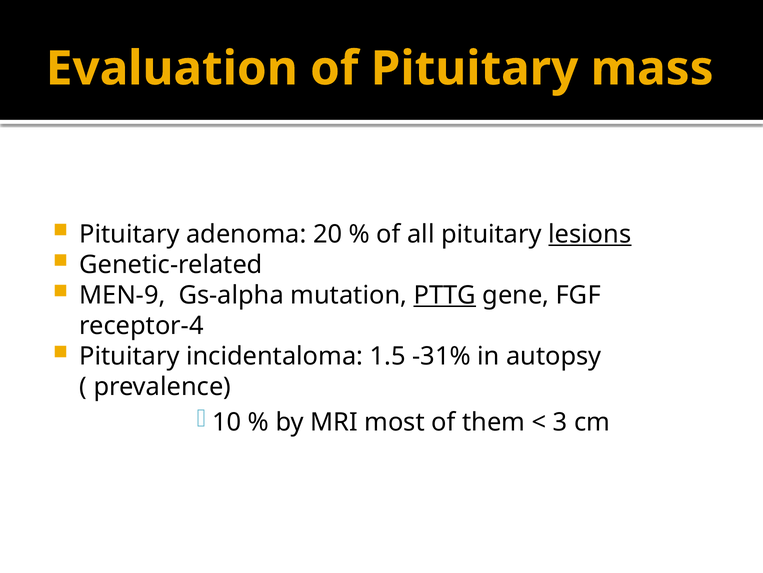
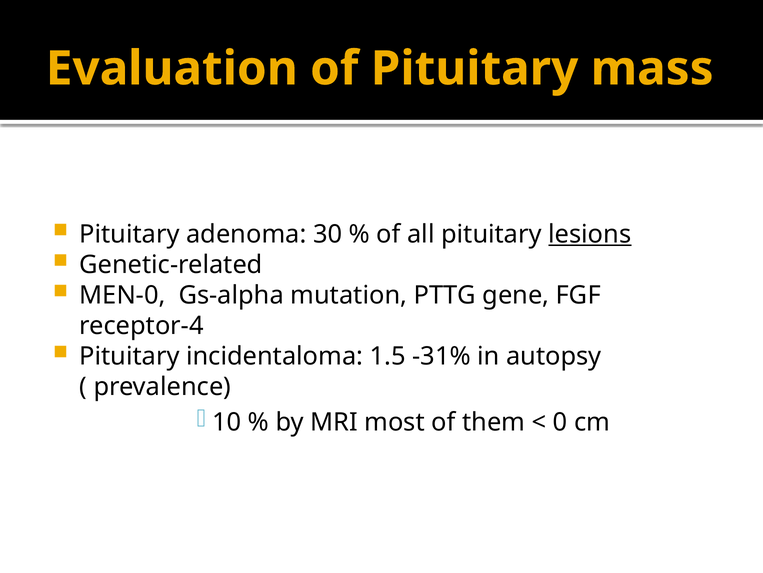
20: 20 -> 30 (328, 234)
MEN-9: MEN-9 -> MEN-0 (122, 295)
PTTG underline: present -> none (445, 295)
3: 3 -> 0 (560, 422)
